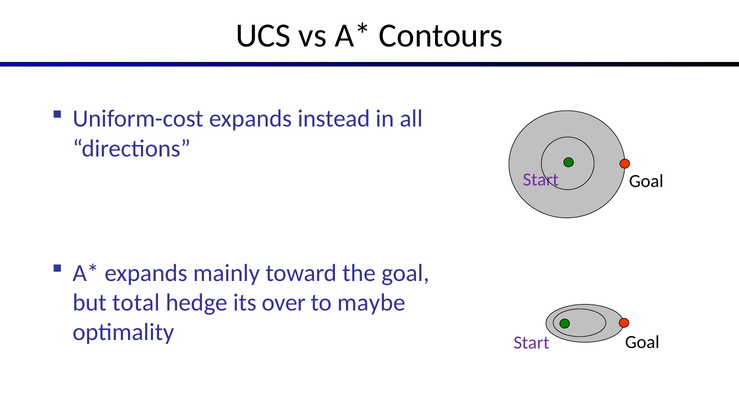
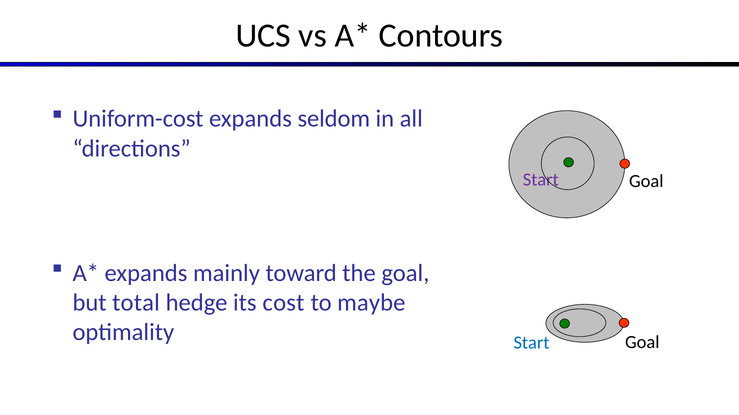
instead: instead -> seldom (334, 119)
over: over -> cost (283, 303)
Start colour: purple -> blue (532, 343)
